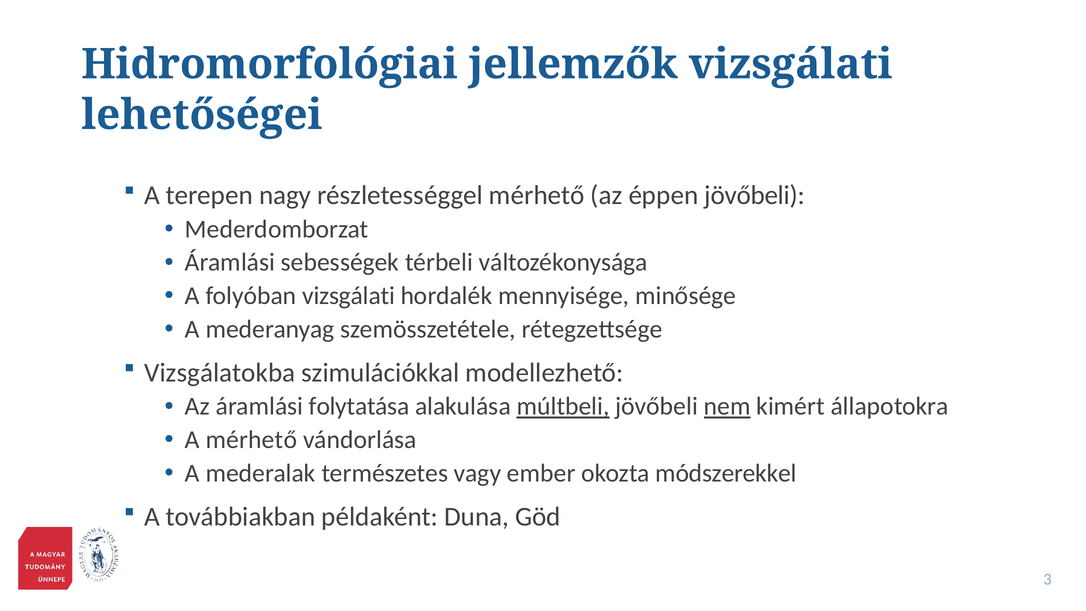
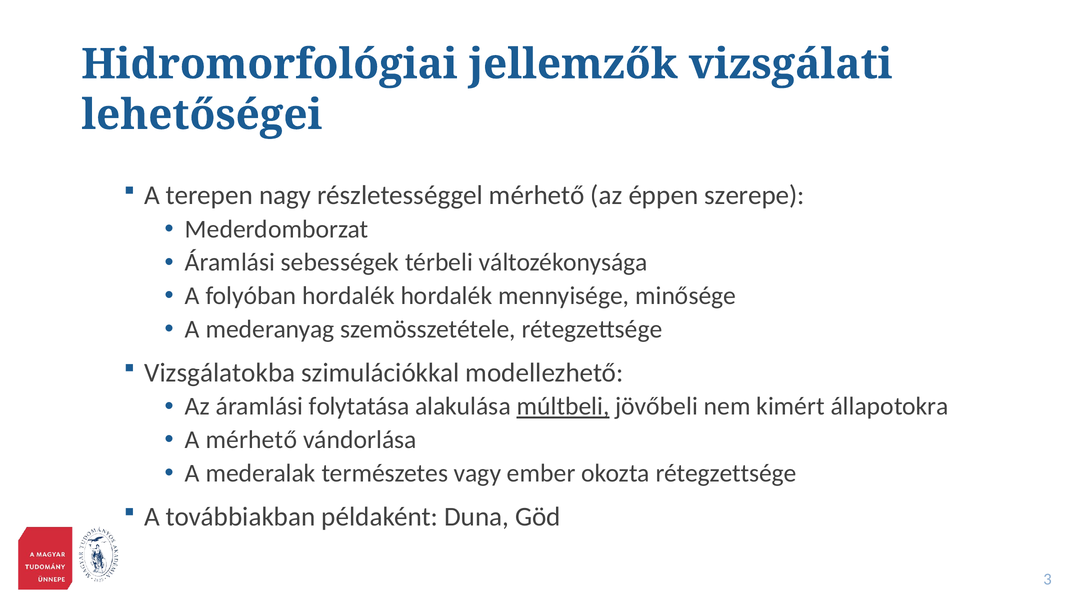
éppen jövőbeli: jövőbeli -> szerepe (755, 195)
folyóban vizsgálati: vizsgálati -> hordalék (348, 296)
nem underline: present -> none (727, 406)
okozta módszerekkel: módszerekkel -> rétegzettsége (726, 473)
